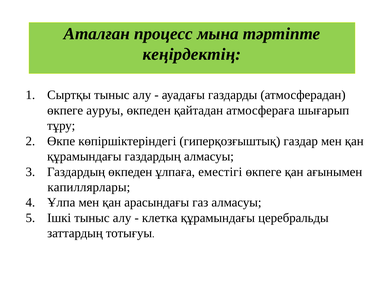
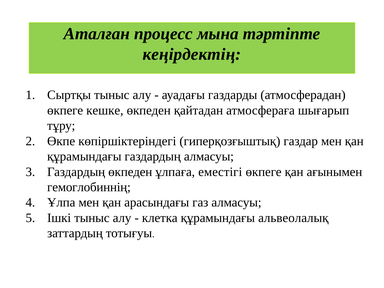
ауруы: ауруы -> кешке (105, 110)
капиллярлары: капиллярлары -> гемоглобиннің (89, 187)
церебральды: церебральды -> альвеолалық (293, 218)
